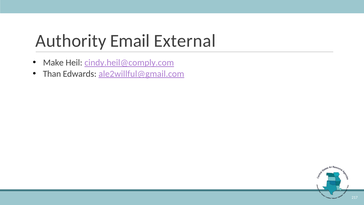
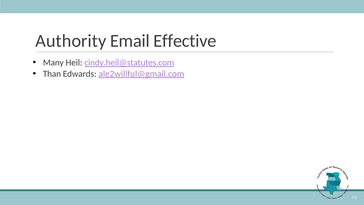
External: External -> Effective (185, 41)
Make: Make -> Many (53, 63)
cindy.heil@comply.com: cindy.heil@comply.com -> cindy.heil@statutes.com (129, 63)
